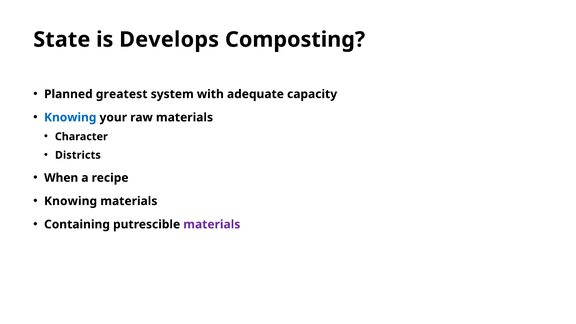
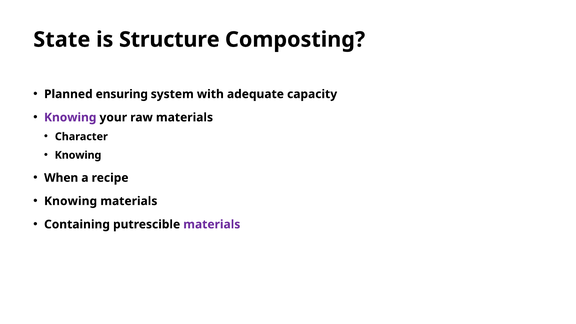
Develops: Develops -> Structure (169, 40)
greatest: greatest -> ensuring (122, 94)
Knowing colour: blue -> purple (70, 117)
Districts: Districts -> Knowing (78, 155)
